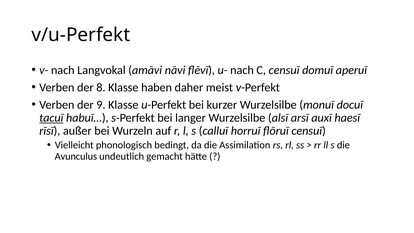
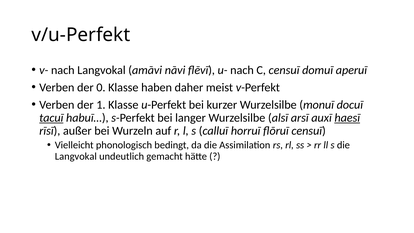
8: 8 -> 0 (101, 87)
9: 9 -> 1 (101, 105)
haesī underline: none -> present (347, 118)
Avunculus: Avunculus -> Langvokal (76, 156)
